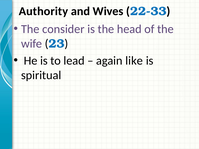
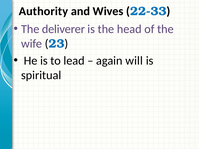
consider: consider -> deliverer (63, 29)
like: like -> will (134, 61)
